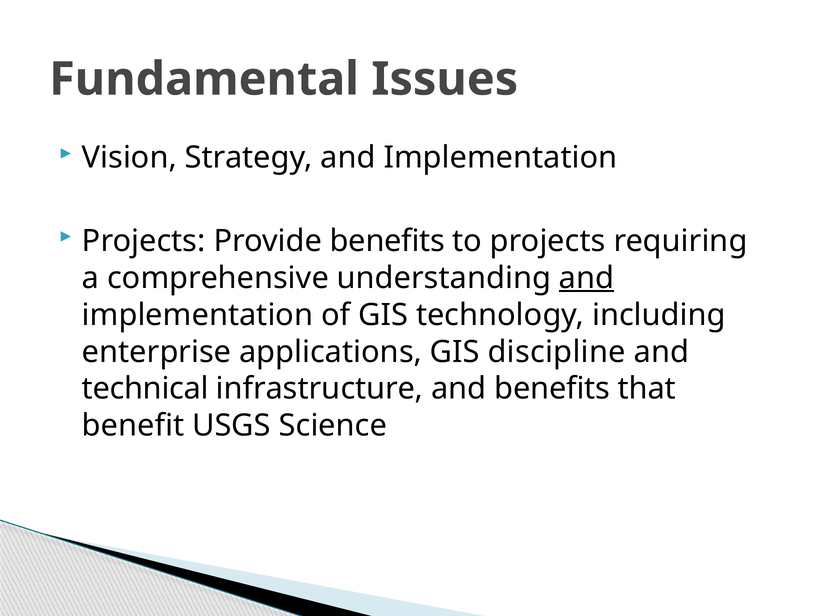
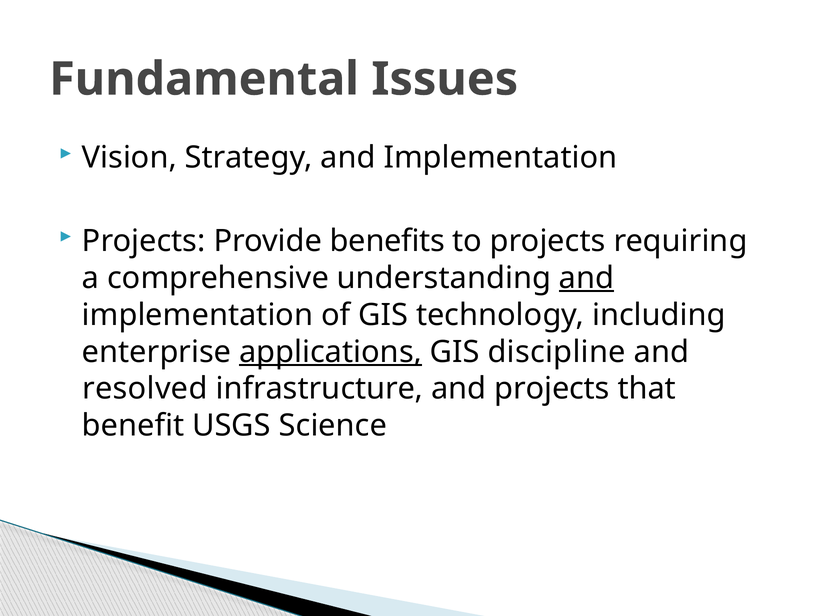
applications underline: none -> present (331, 352)
technical: technical -> resolved (145, 389)
and benefits: benefits -> projects (552, 389)
